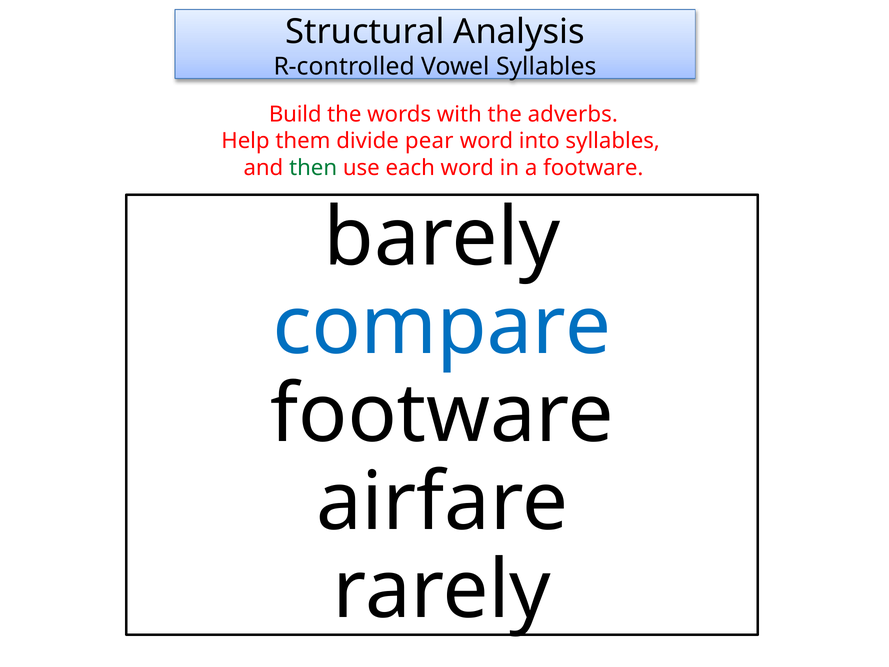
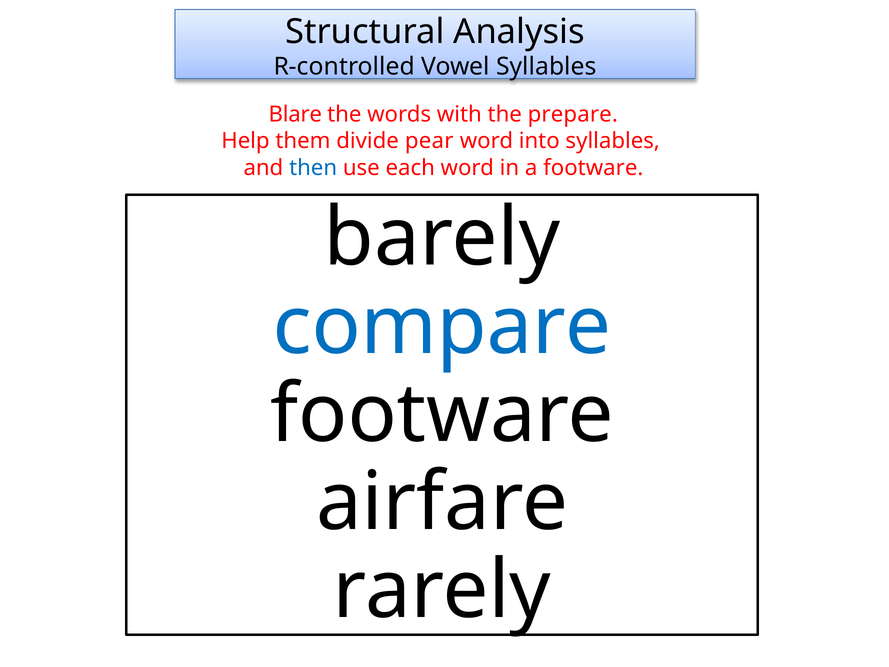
Build: Build -> Blare (295, 114)
adverbs: adverbs -> prepare (573, 114)
then colour: green -> blue (313, 168)
